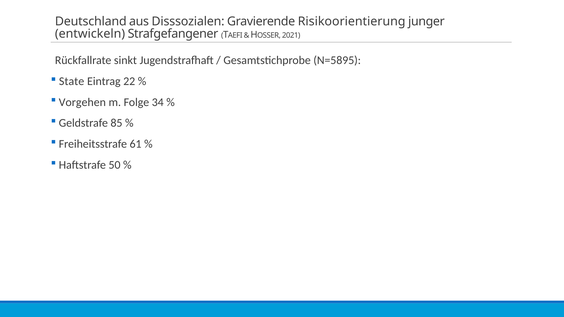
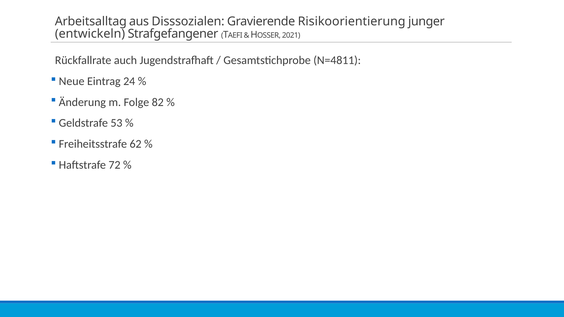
Deutschland: Deutschland -> Arbeitsalltag (91, 21)
sinkt: sinkt -> auch (125, 60)
N=5895: N=5895 -> N=4811 (337, 60)
State: State -> Neue (72, 81)
22: 22 -> 24 (129, 81)
Vorgehen: Vorgehen -> Änderung (82, 102)
34: 34 -> 82 (158, 102)
85: 85 -> 53 (117, 123)
61: 61 -> 62 (136, 144)
50: 50 -> 72 (115, 165)
